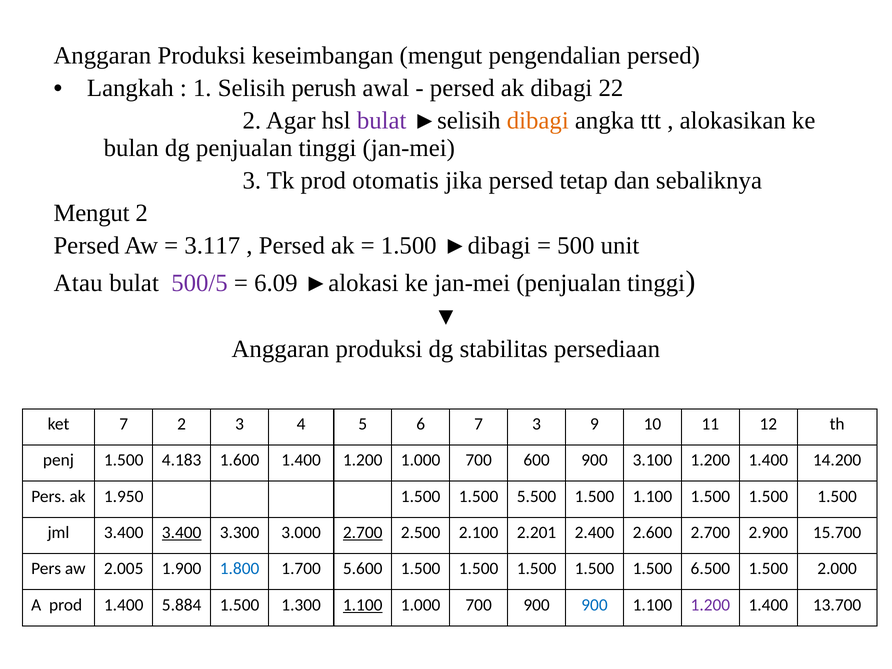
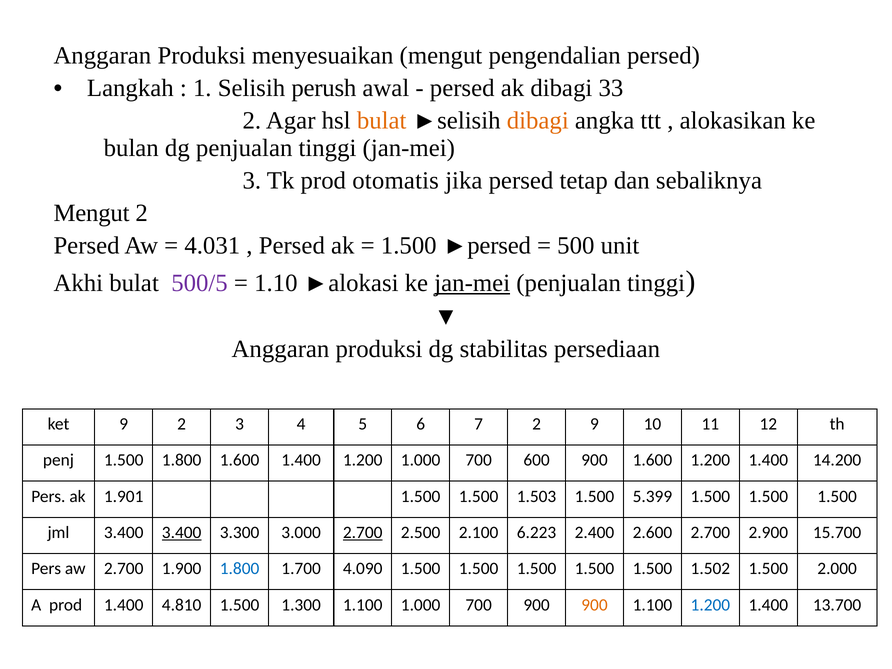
keseimbangan: keseimbangan -> menyesuaikan (323, 56)
22: 22 -> 33 (611, 88)
bulat colour: purple -> orange (382, 120)
3.117: 3.117 -> 4.031 (212, 245)
►dibagi: ►dibagi -> ►persed (487, 245)
Atau: Atau -> Akhi (78, 283)
6.09: 6.09 -> 1.10 (276, 283)
jan-mei underline: none -> present (472, 283)
ket 7: 7 -> 9 (124, 424)
7 3: 3 -> 2 (537, 424)
1.500 4.183: 4.183 -> 1.800 (182, 460)
900 3.100: 3.100 -> 1.600 (652, 460)
1.950: 1.950 -> 1.901 (124, 496)
5.500: 5.500 -> 1.503 (537, 496)
1.500 1.100: 1.100 -> 5.399 (652, 496)
2.201: 2.201 -> 6.223 (537, 533)
aw 2.005: 2.005 -> 2.700 (124, 569)
5.600: 5.600 -> 4.090 (363, 569)
6.500: 6.500 -> 1.502 (710, 569)
5.884: 5.884 -> 4.810 (182, 605)
1.100 underline: present -> none (363, 605)
900 colour: blue -> orange (595, 605)
1.200 colour: purple -> blue (710, 605)
